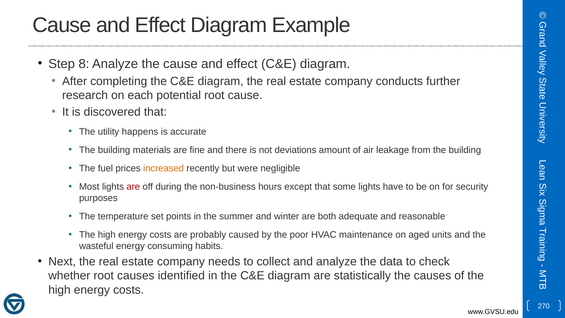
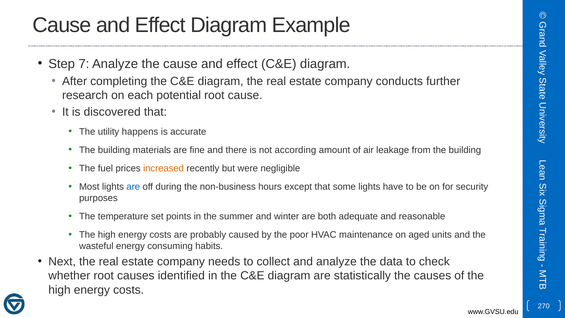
8: 8 -> 7 (84, 64)
deviations: deviations -> according (295, 150)
are colour: red -> blue (133, 187)
